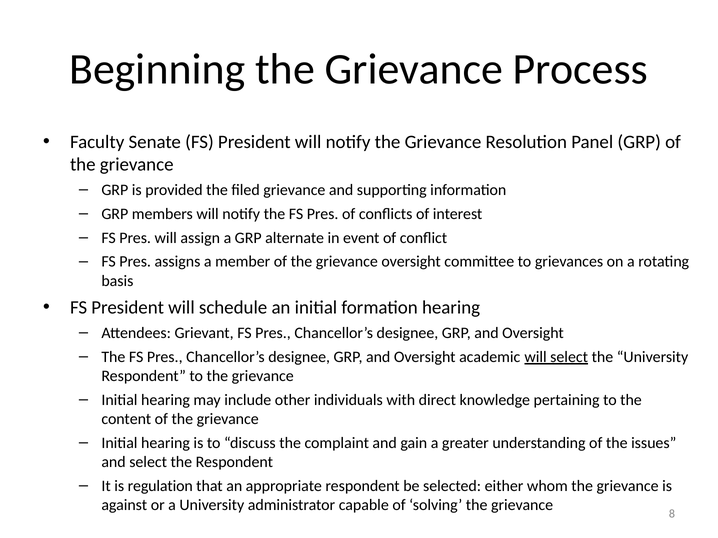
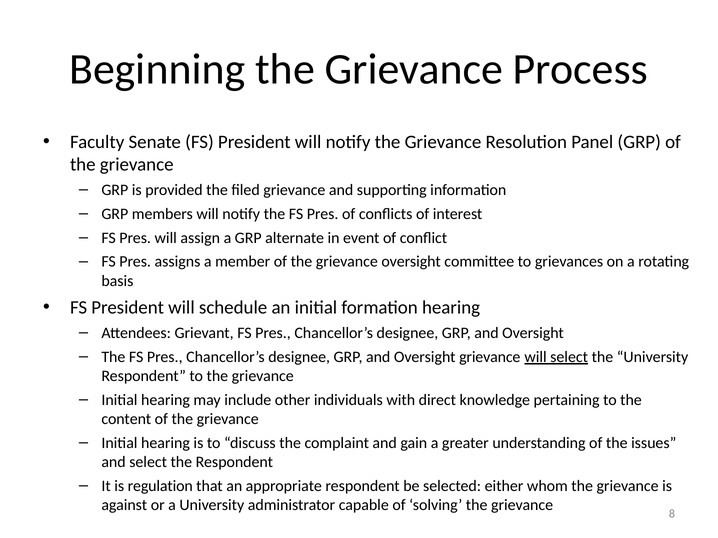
Oversight academic: academic -> grievance (490, 357)
